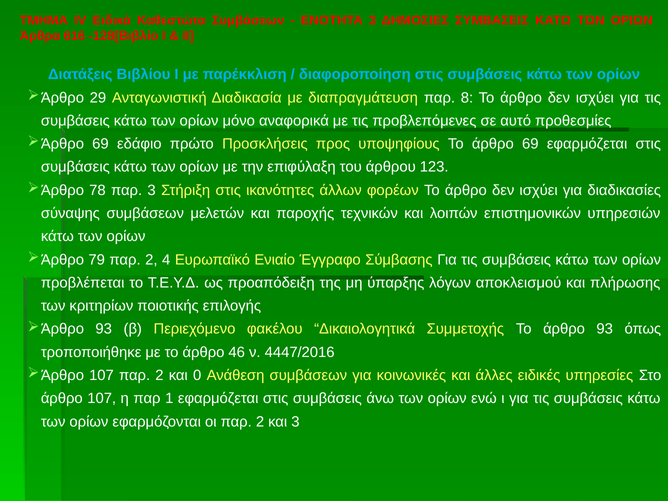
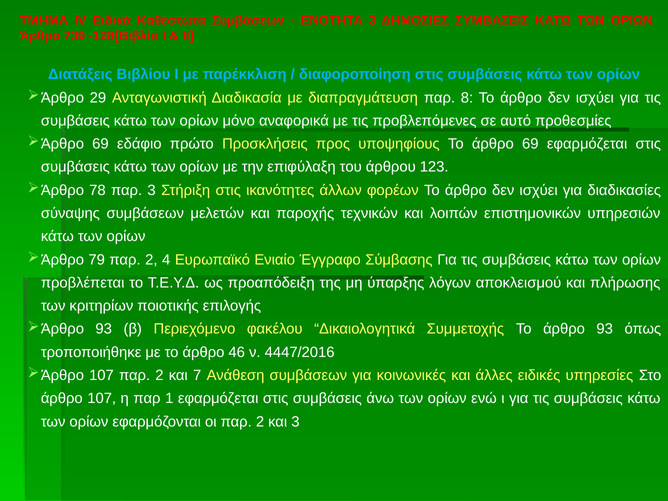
616: 616 -> 739 (74, 36)
0: 0 -> 7 (197, 375)
